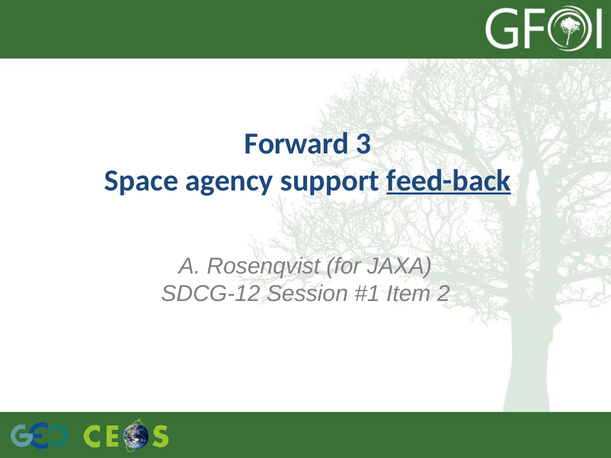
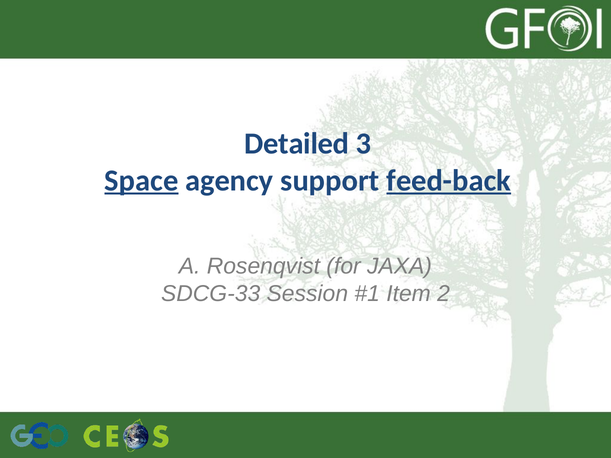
Forward: Forward -> Detailed (297, 144)
Space underline: none -> present (141, 181)
SDCG-12: SDCG-12 -> SDCG-33 (211, 294)
